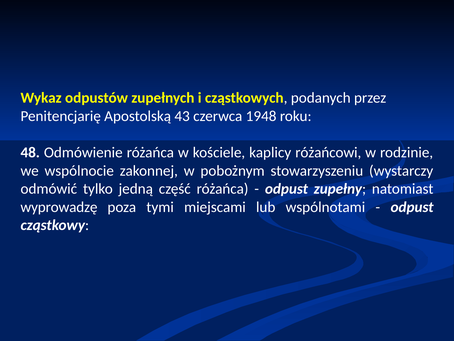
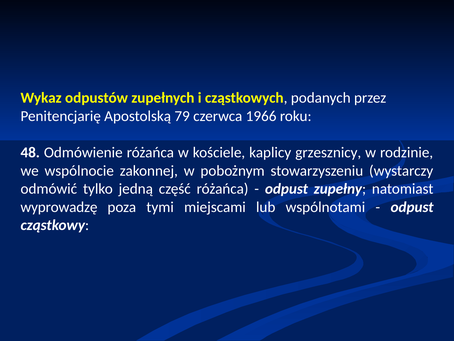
43: 43 -> 79 (182, 116)
1948: 1948 -> 1966 (261, 116)
różańcowi: różańcowi -> grzesznicy (328, 152)
